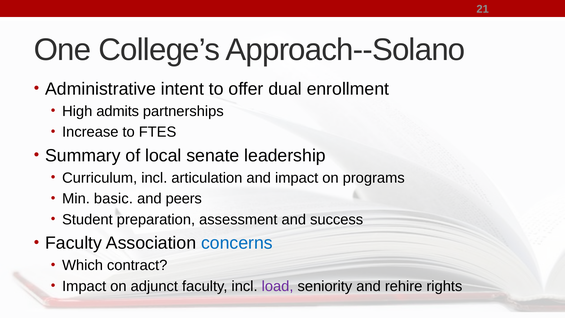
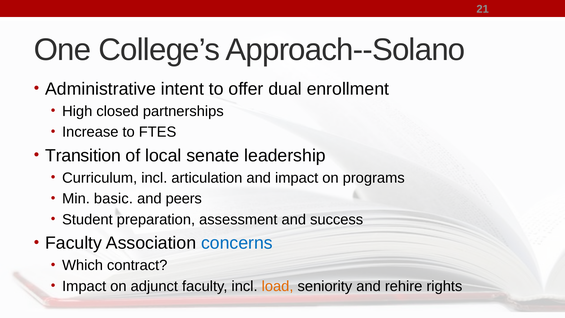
admits: admits -> closed (118, 111)
Summary: Summary -> Transition (83, 155)
load colour: purple -> orange (278, 286)
